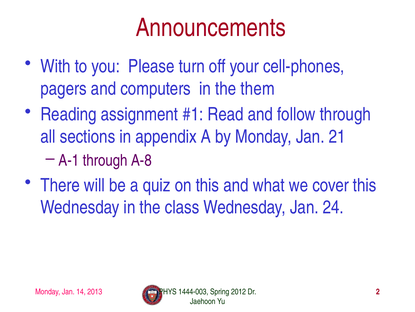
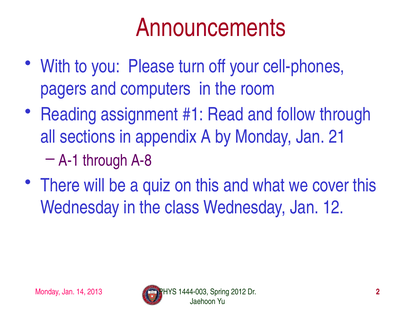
them: them -> room (258, 88)
24: 24 -> 12 (333, 207)
